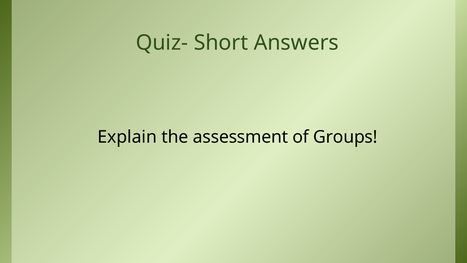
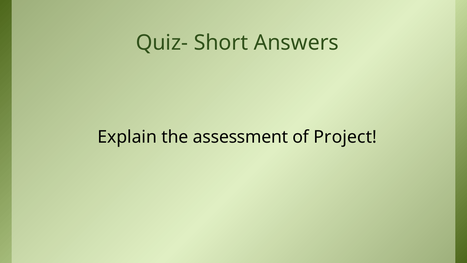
Groups: Groups -> Project (345, 137)
